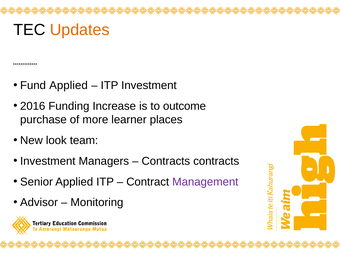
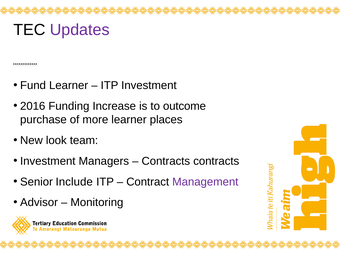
Updates colour: orange -> purple (80, 30)
Fund Applied: Applied -> Learner (69, 85)
Senior Applied: Applied -> Include (74, 182)
